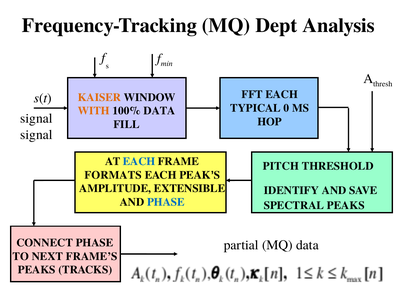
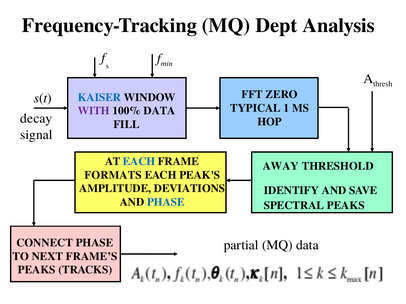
FFT EACH: EACH -> ZERO (282, 95)
KAISER colour: orange -> blue (99, 98)
0: 0 -> 1 (286, 108)
WITH colour: orange -> purple (94, 111)
signal: signal -> decay (36, 119)
PITCH: PITCH -> AWAY (281, 167)
EXTENSIBLE: EXTENSIBLE -> DEVIATIONS (190, 189)
